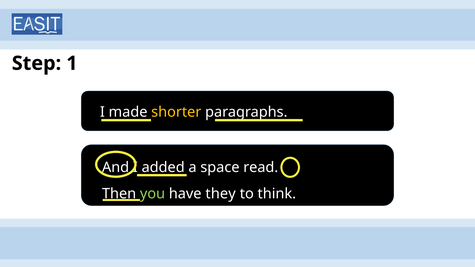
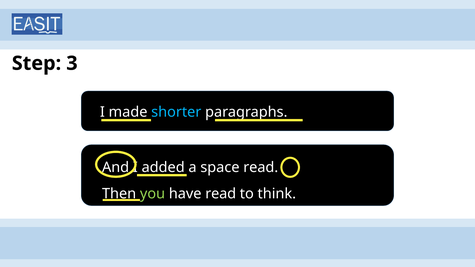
1: 1 -> 3 (72, 63)
shorter colour: yellow -> light blue (176, 112)
have they: they -> read (221, 194)
